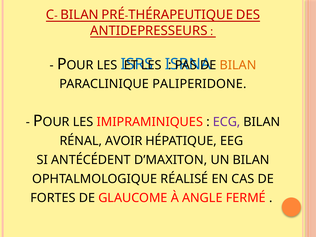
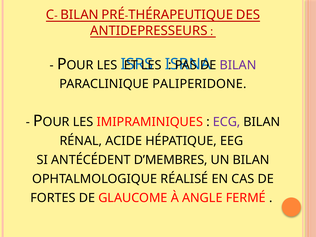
BILAN colour: orange -> purple (238, 65)
AVOIR: AVOIR -> ACIDE (124, 141)
D’MAXITON: D’MAXITON -> D’MEMBRES (171, 160)
